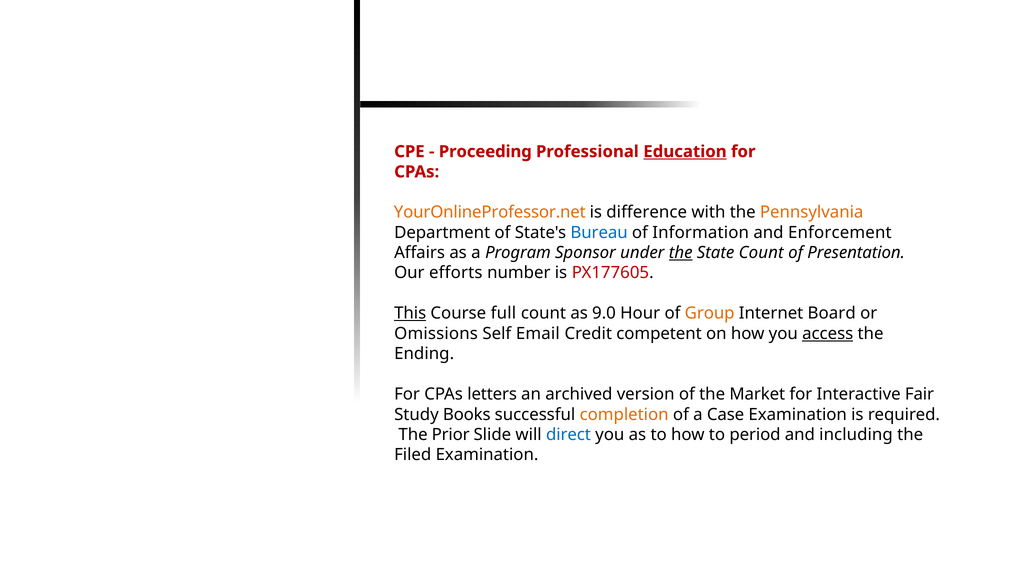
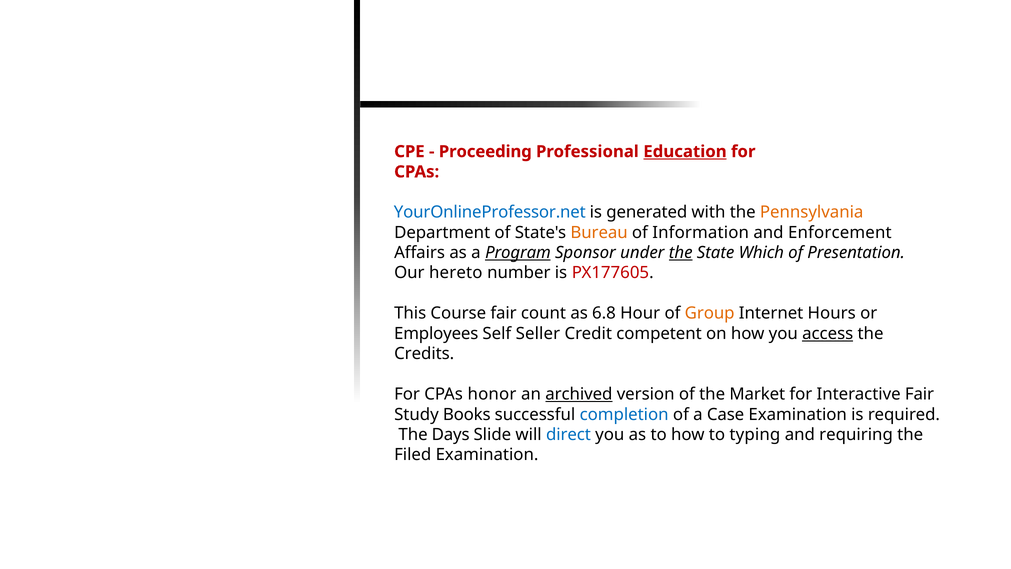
YourOnlineProfessor.net colour: orange -> blue (490, 212)
difference: difference -> generated (647, 212)
Bureau colour: blue -> orange (599, 232)
Program underline: none -> present (518, 253)
State Count: Count -> Which (761, 253)
efforts: efforts -> hereto (456, 273)
This underline: present -> none (410, 313)
Course full: full -> fair (504, 313)
9.0: 9.0 -> 6.8 (604, 313)
Board: Board -> Hours (832, 313)
Omissions: Omissions -> Employees (436, 333)
Email: Email -> Seller (538, 333)
Ending: Ending -> Credits (424, 354)
letters: letters -> honor (492, 394)
archived underline: none -> present (579, 394)
completion colour: orange -> blue (624, 414)
Prior: Prior -> Days (451, 434)
period: period -> typing (755, 434)
including: including -> requiring (856, 434)
